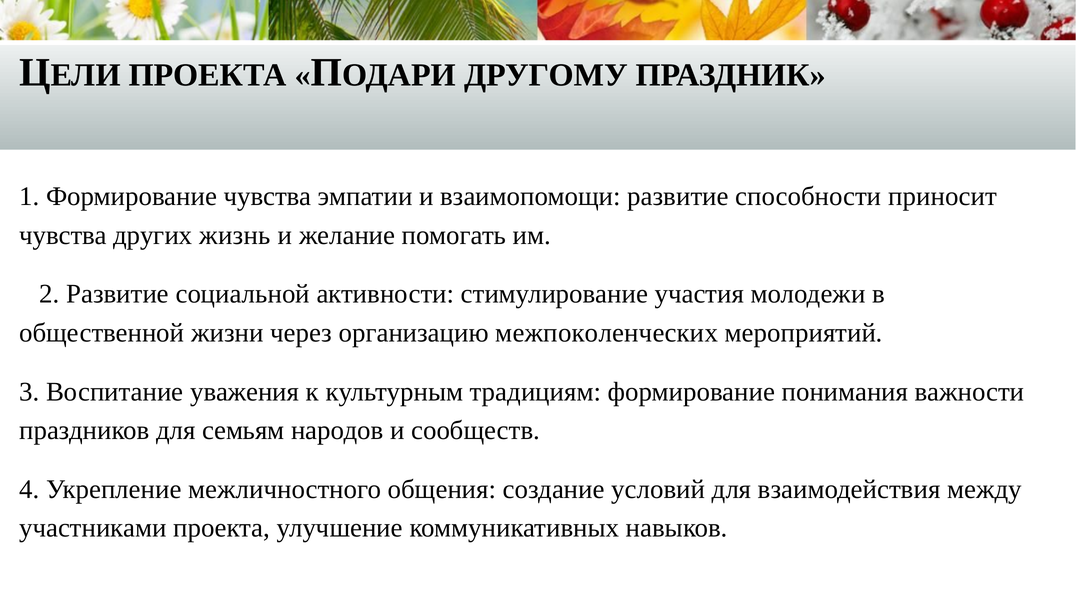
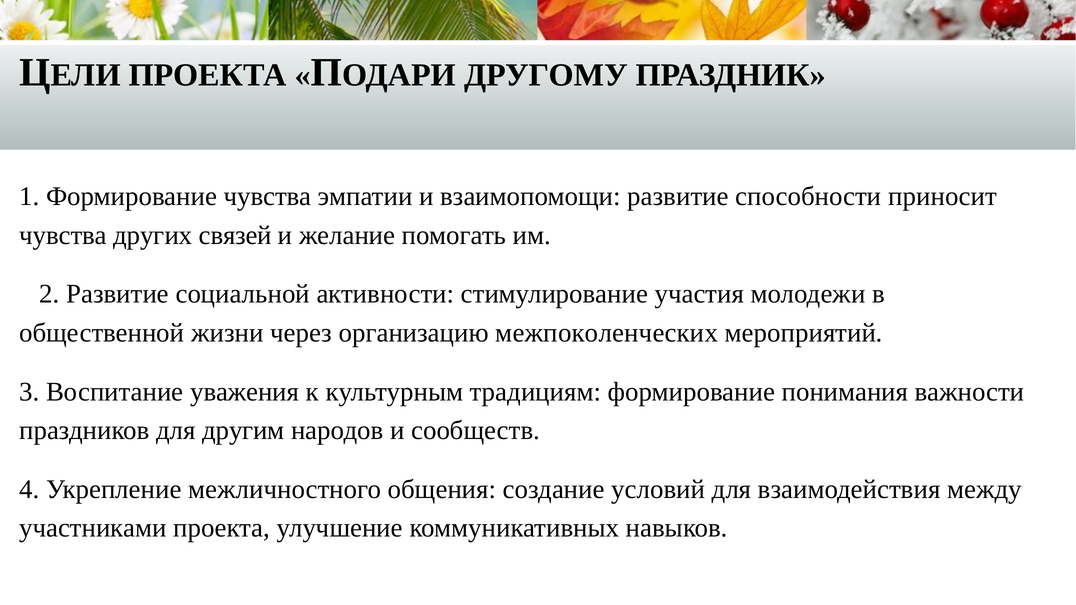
жизнь: жизнь -> связей (235, 235)
семьям: семьям -> другим (243, 431)
